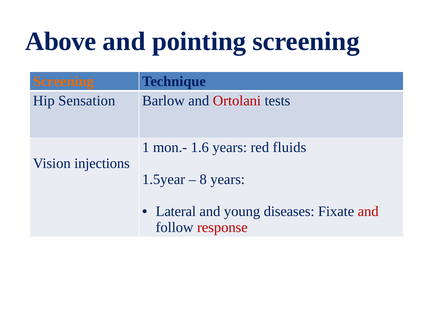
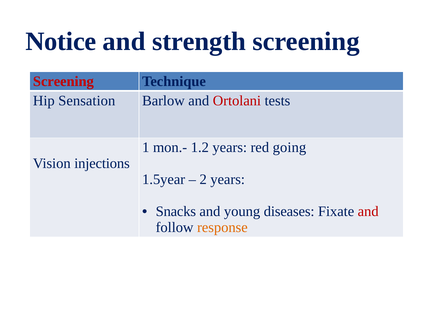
Above: Above -> Notice (61, 42)
pointing: pointing -> strength (199, 42)
Screening colour: orange -> red (63, 81)
1.6: 1.6 -> 1.2 (200, 148)
fluids: fluids -> going (289, 148)
8: 8 -> 2 (203, 180)
Lateral: Lateral -> Snacks (176, 212)
response colour: red -> orange (222, 228)
